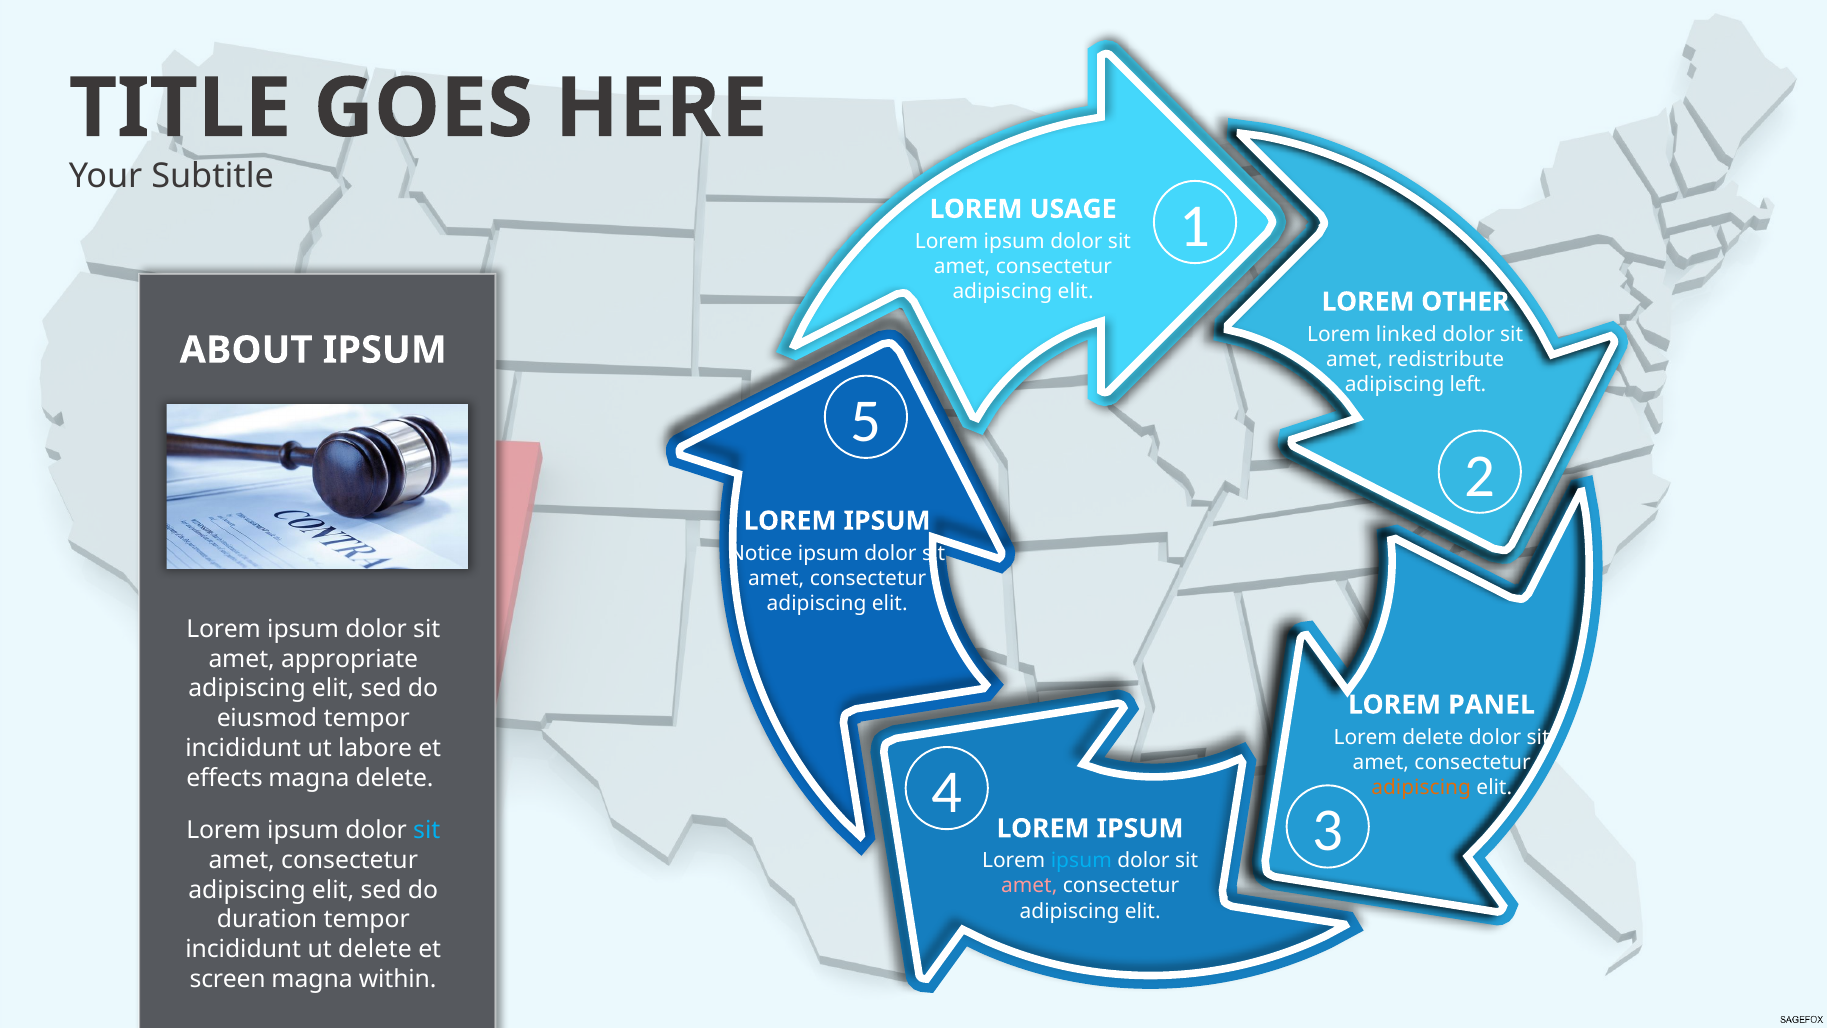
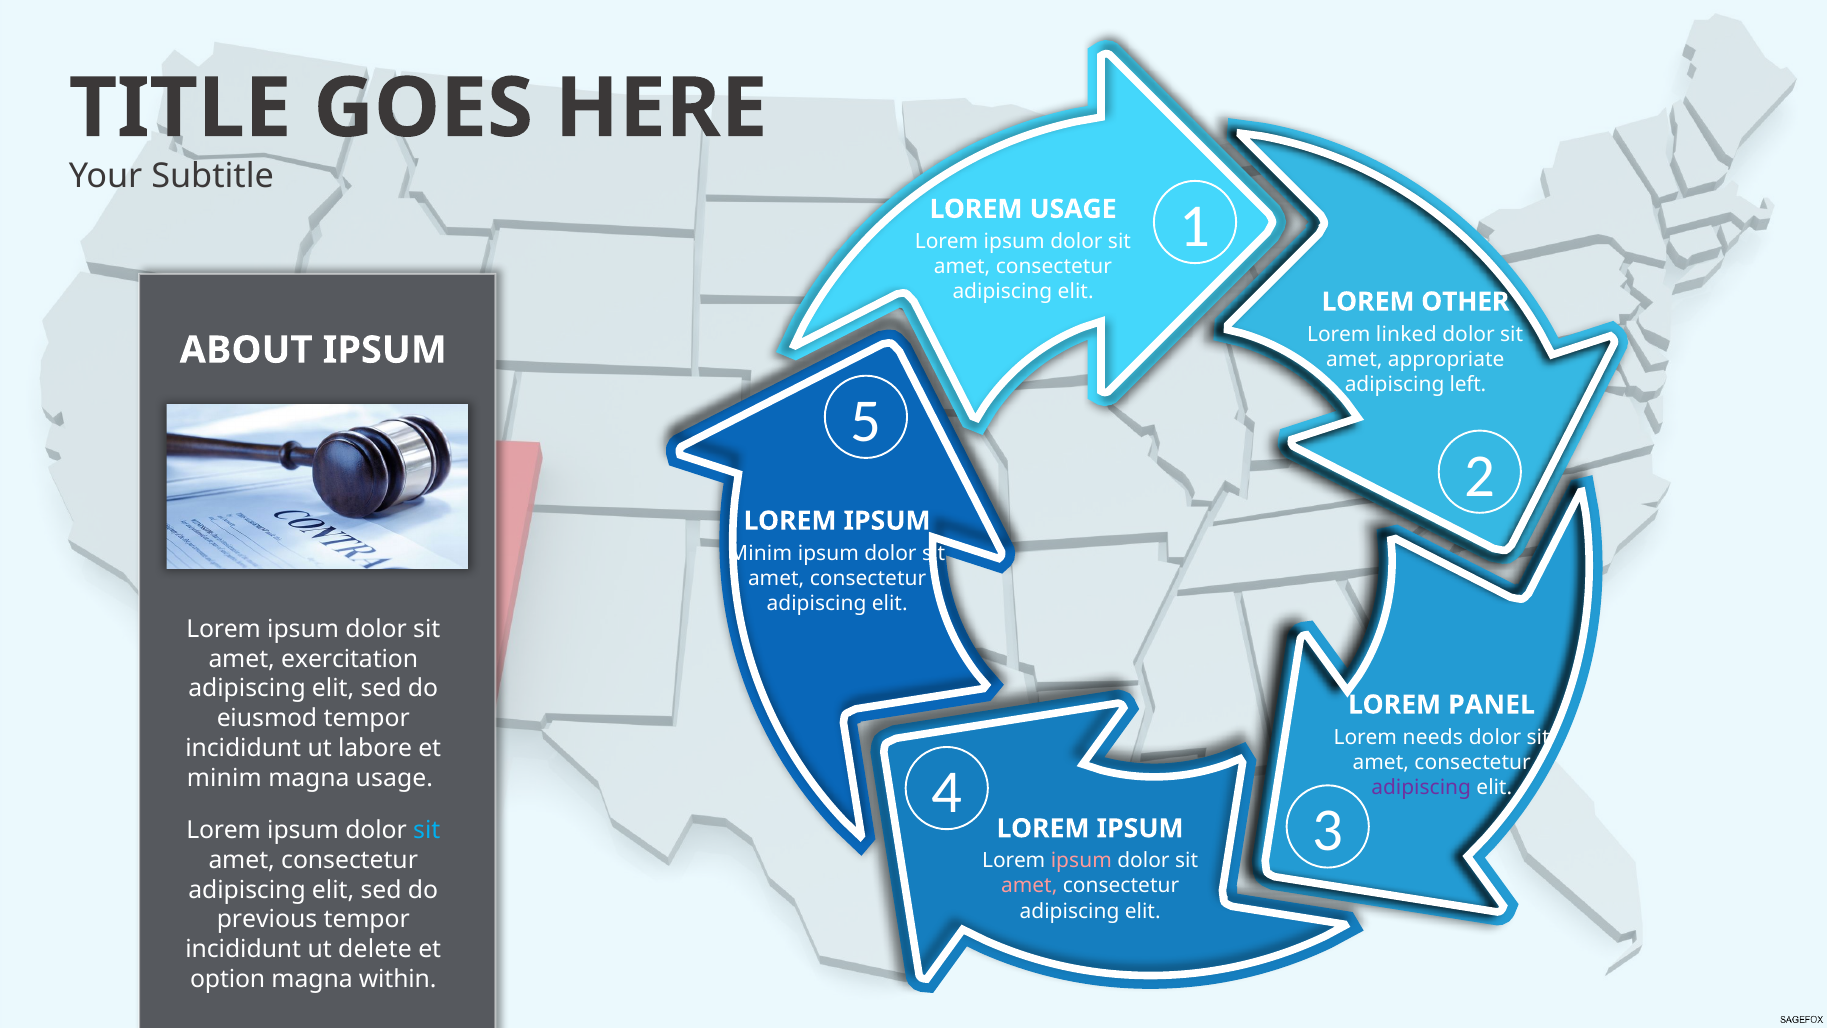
redistribute: redistribute -> appropriate (1446, 359)
Notice: Notice -> Minim (761, 553)
appropriate: appropriate -> exercitation (350, 659)
Lorem delete: delete -> needs (1433, 737)
effects: effects -> minim (224, 778)
magna delete: delete -> usage (394, 778)
adipiscing colour: orange -> purple (1421, 787)
ipsum colour: light blue -> pink (1081, 861)
duration: duration -> previous (267, 919)
screen: screen -> option (228, 979)
